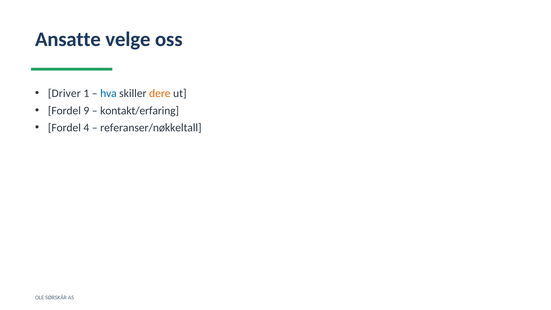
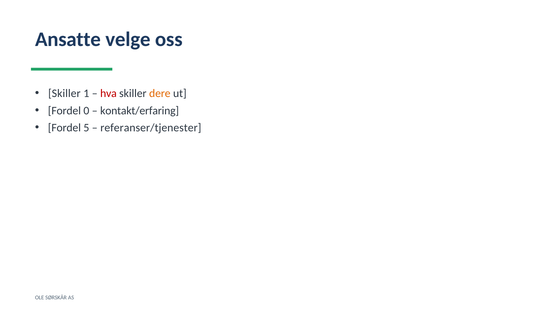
Driver: Driver -> Skiller (64, 93)
hva colour: blue -> red (108, 93)
9: 9 -> 0 (86, 111)
4: 4 -> 5 (86, 128)
referanser/nøkkeltall: referanser/nøkkeltall -> referanser/tjenester (151, 128)
